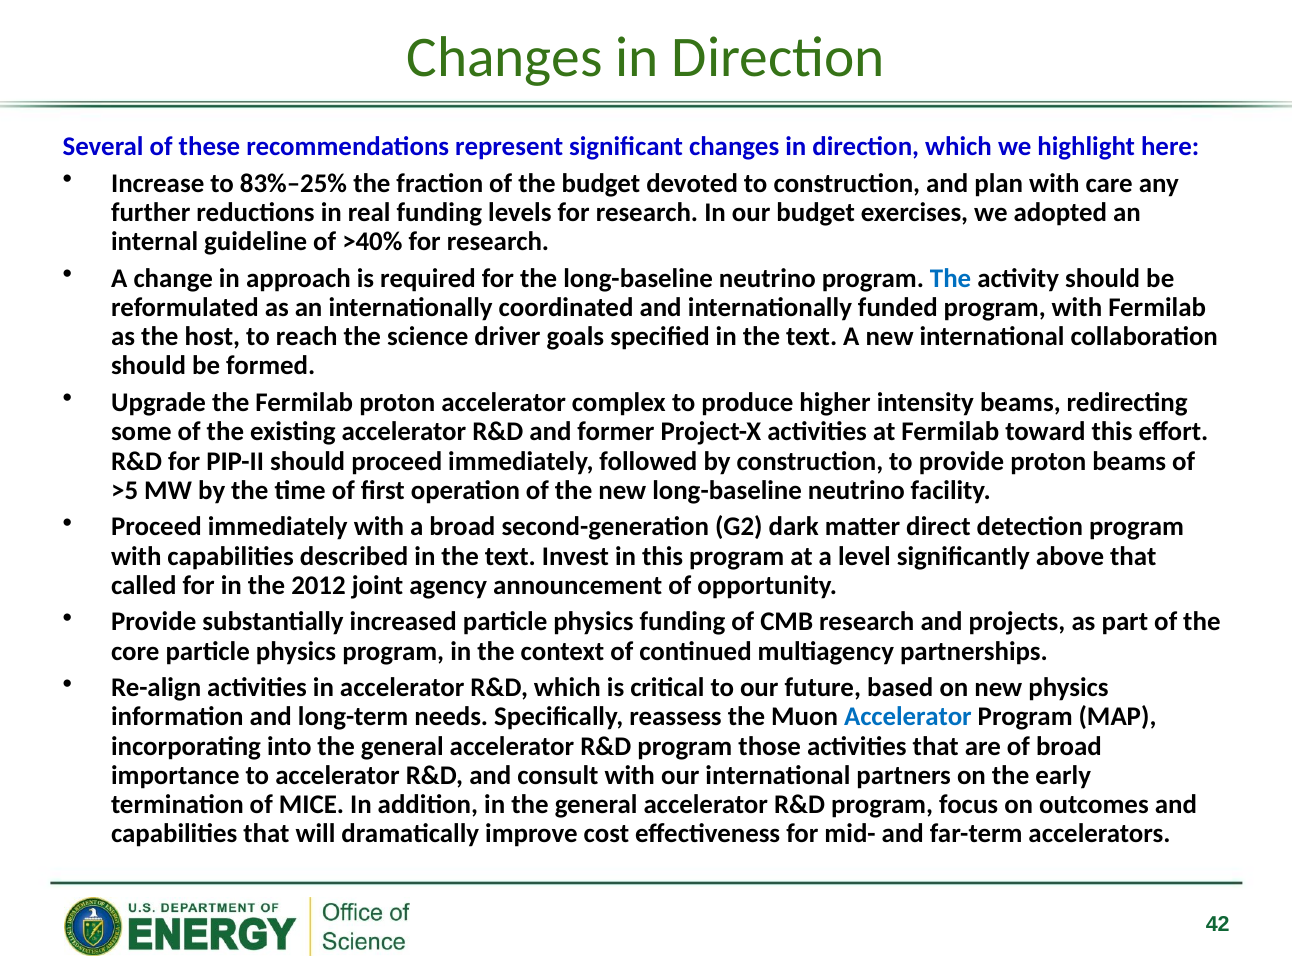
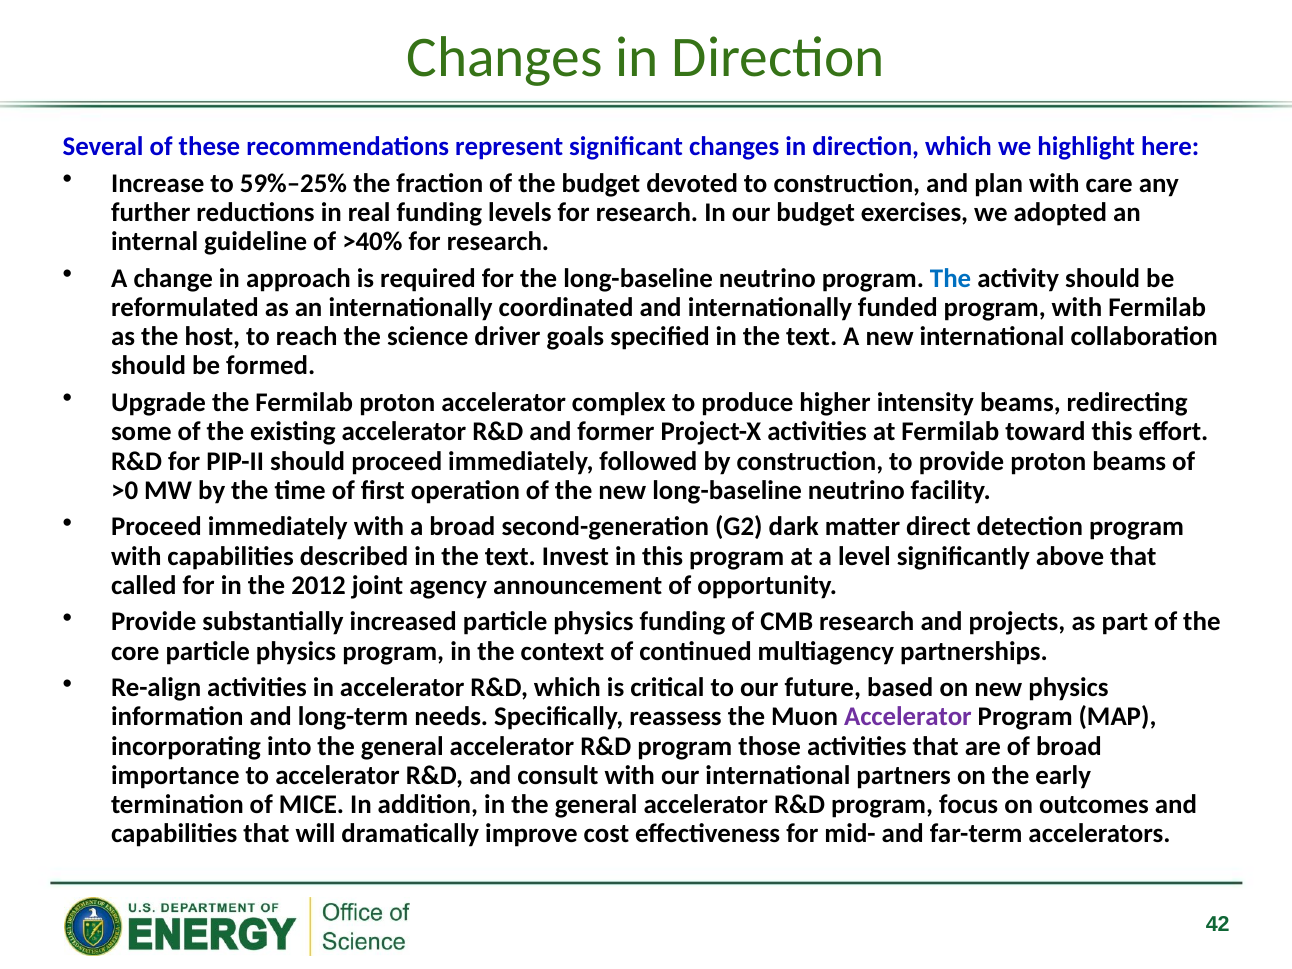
83%–25%: 83%–25% -> 59%–25% (293, 184)
>5: >5 -> >0 (125, 490)
Accelerator colour: blue -> purple (908, 717)
